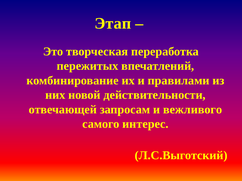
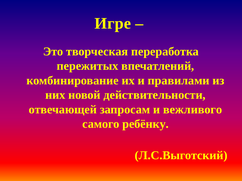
Этап: Этап -> Игре (113, 24)
интерес: интерес -> ребёнку (146, 124)
